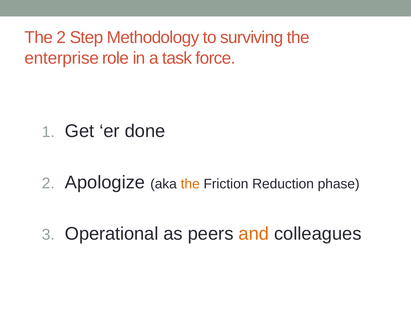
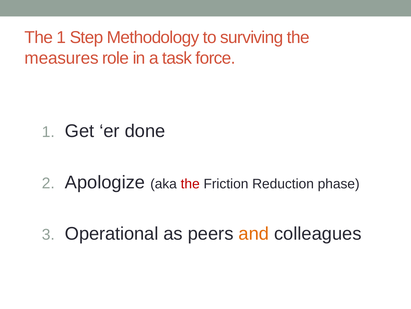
The 2: 2 -> 1 (61, 37)
enterprise: enterprise -> measures (62, 58)
the colour: orange -> red (190, 183)
